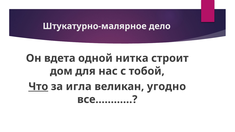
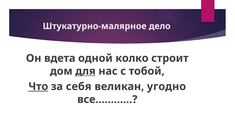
нитка: нитка -> колко (132, 58)
для underline: none -> present (85, 71)
игла: игла -> себя (79, 87)
